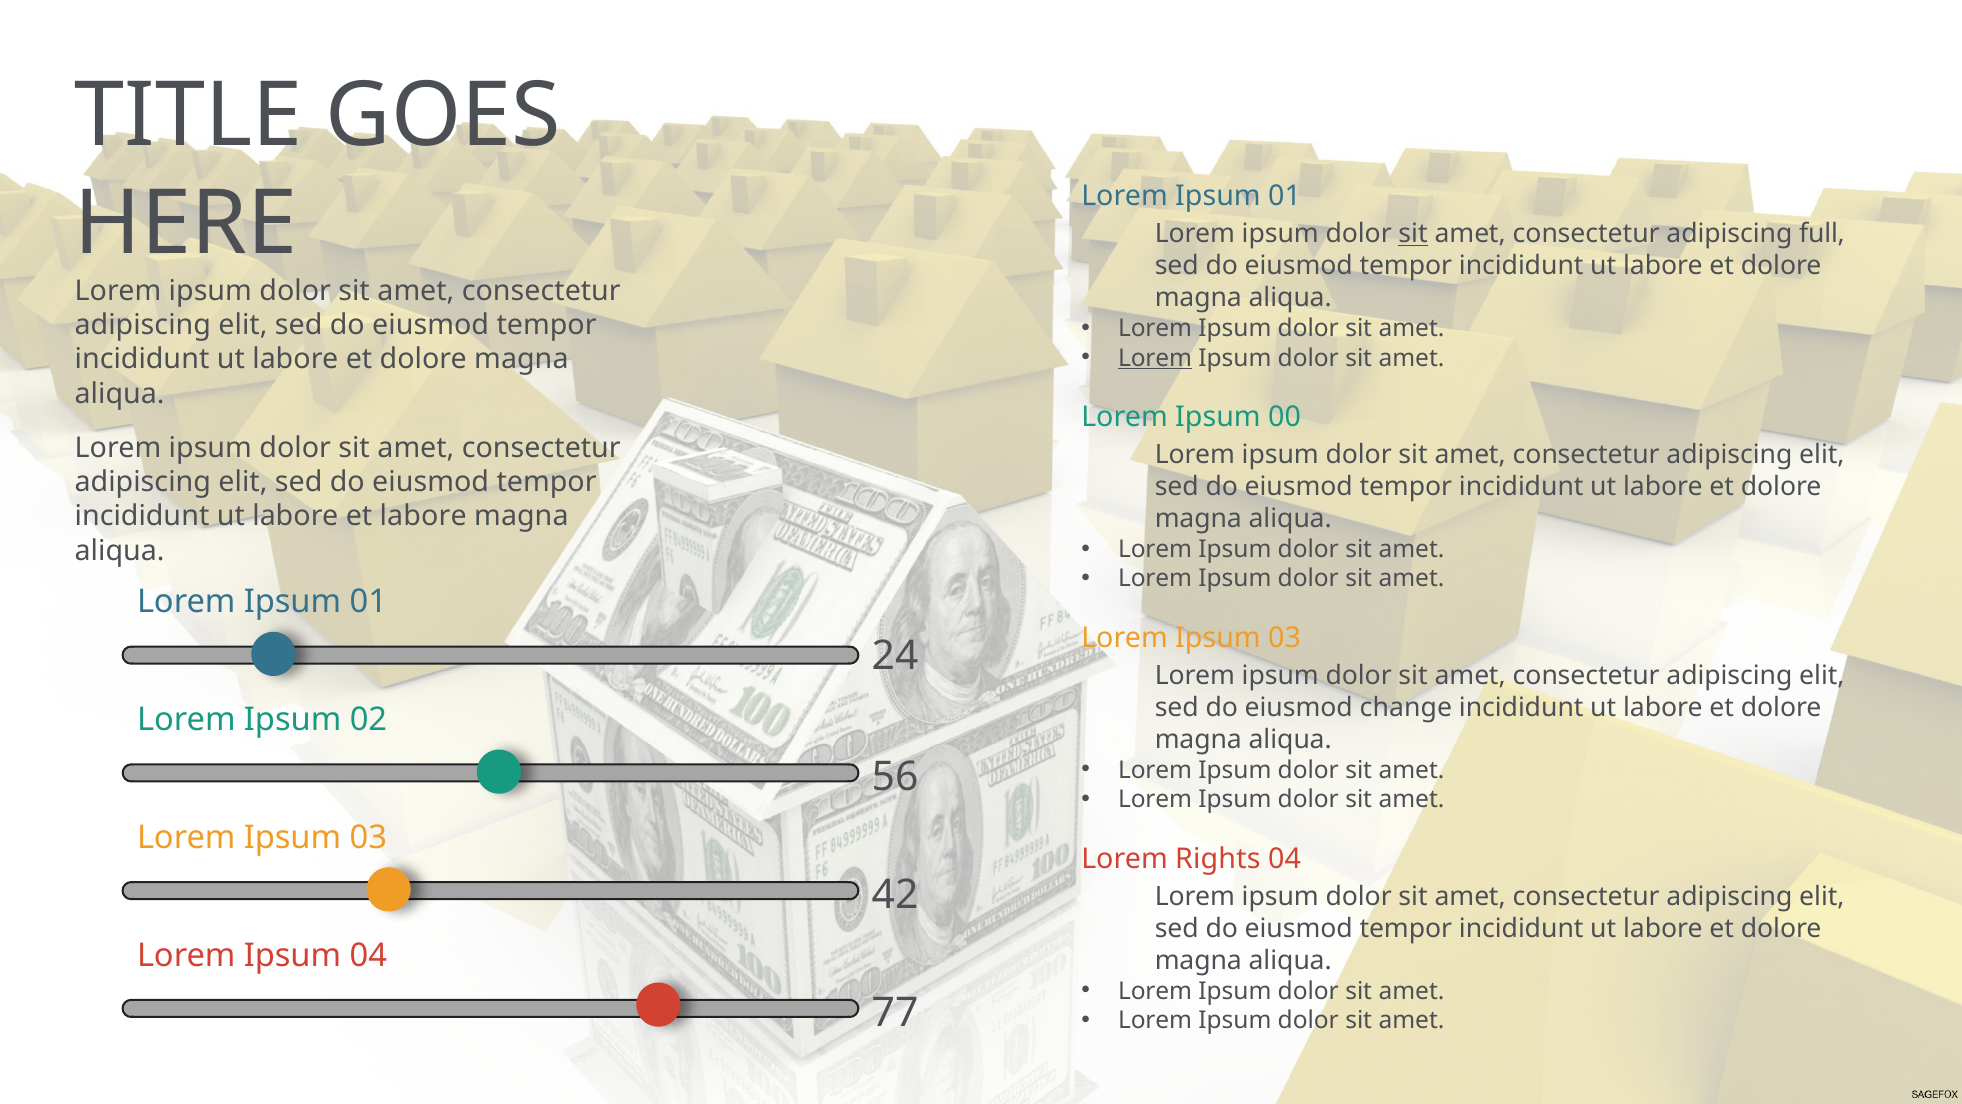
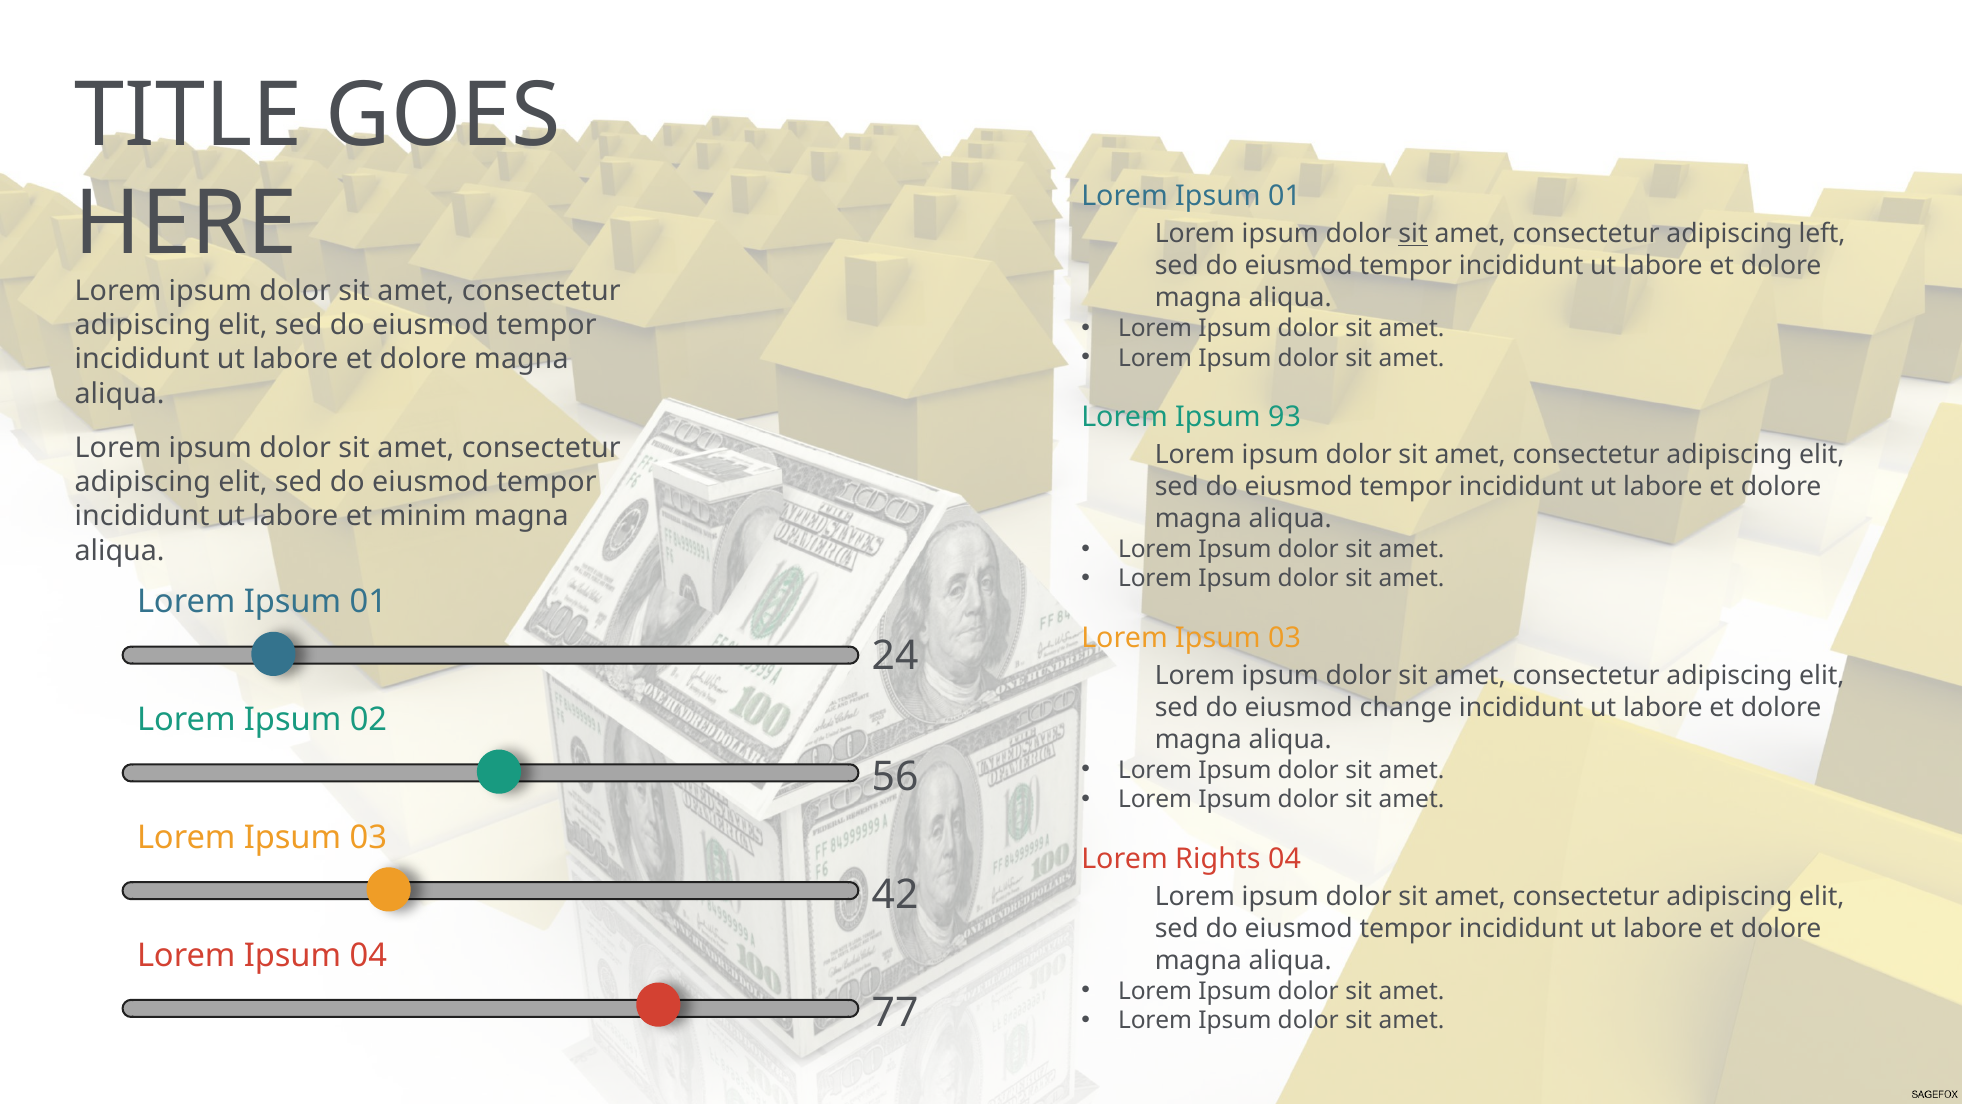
full: full -> left (1822, 234)
Lorem underline: present -> none (1155, 358)
00: 00 -> 93 (1285, 417)
et labore: labore -> minim (423, 516)
